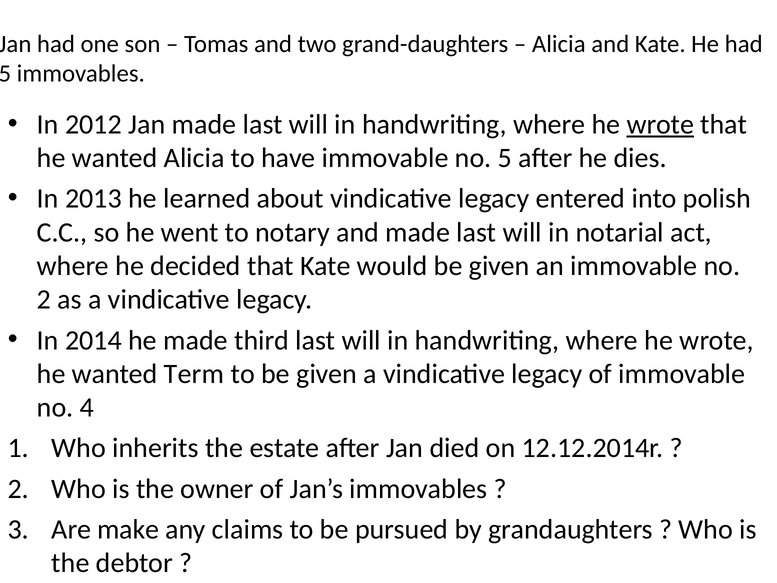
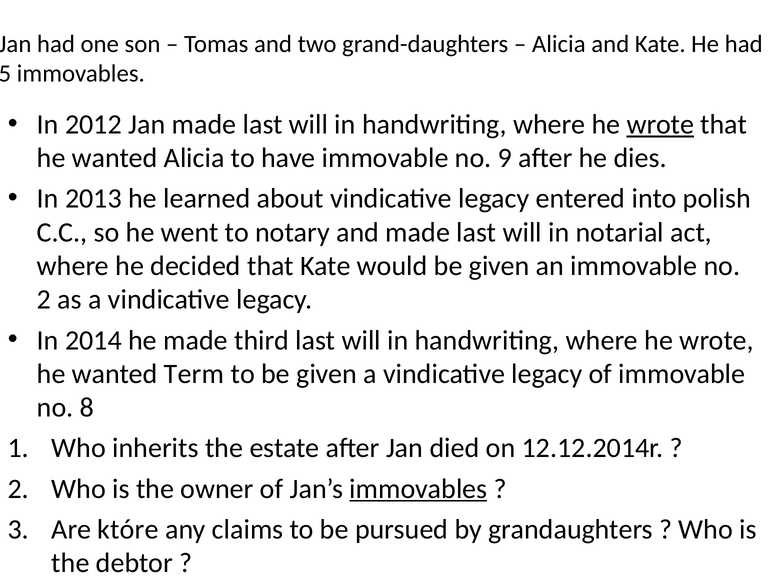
no 5: 5 -> 9 (505, 158)
4: 4 -> 8 (87, 407)
immovables underline: none -> present (418, 489)
make: make -> które (128, 529)
